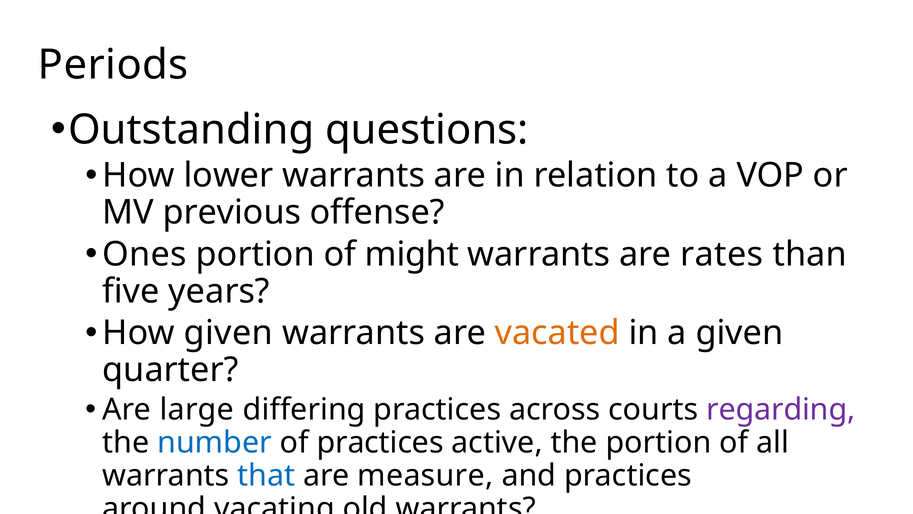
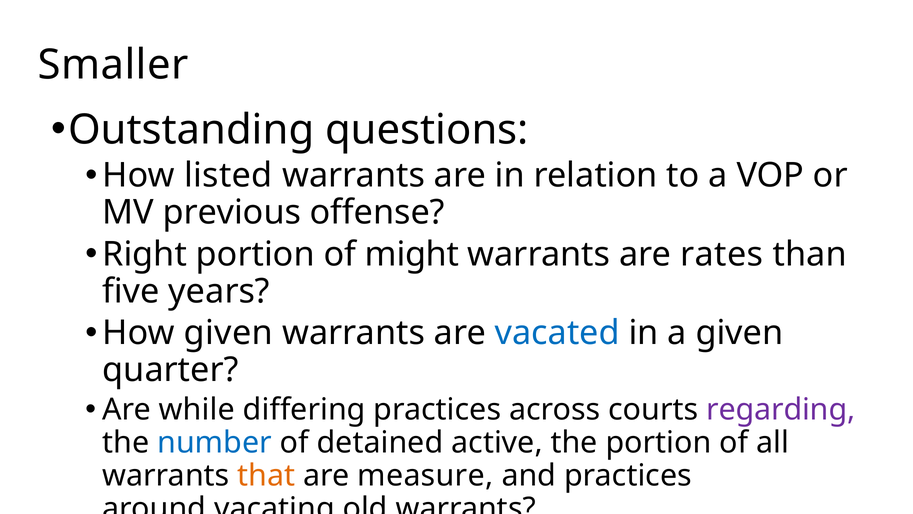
Periods: Periods -> Smaller (113, 65)
lower: lower -> listed (228, 175)
Ones: Ones -> Right (145, 254)
vacated colour: orange -> blue (557, 333)
large: large -> while (197, 410)
of practices: practices -> detained (380, 442)
that colour: blue -> orange (266, 475)
